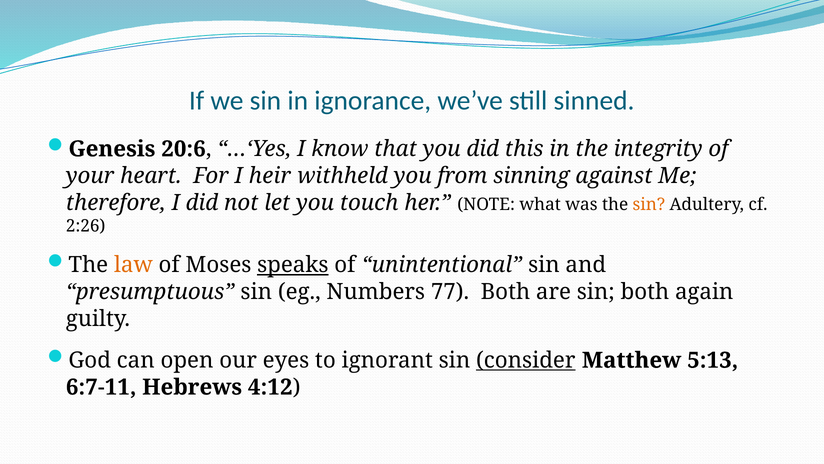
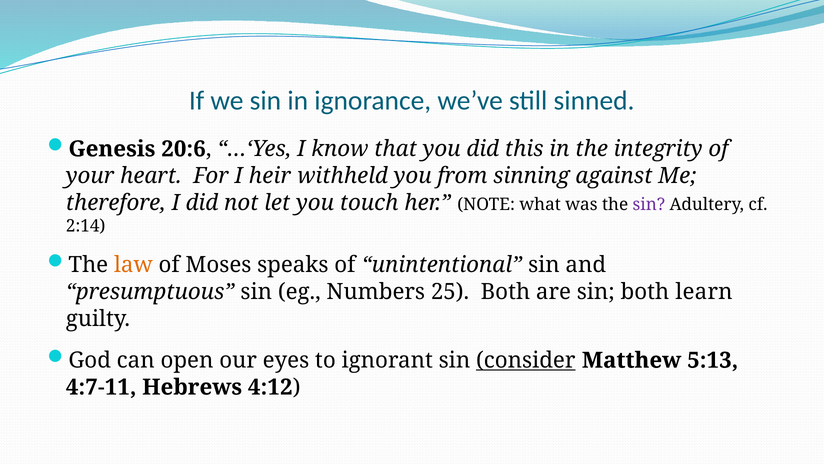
sin colour: orange -> purple (649, 204)
2:26: 2:26 -> 2:14 (86, 226)
speaks underline: present -> none (293, 265)
77: 77 -> 25 (450, 292)
again: again -> learn (704, 292)
6:7-11: 6:7-11 -> 4:7-11 (101, 387)
